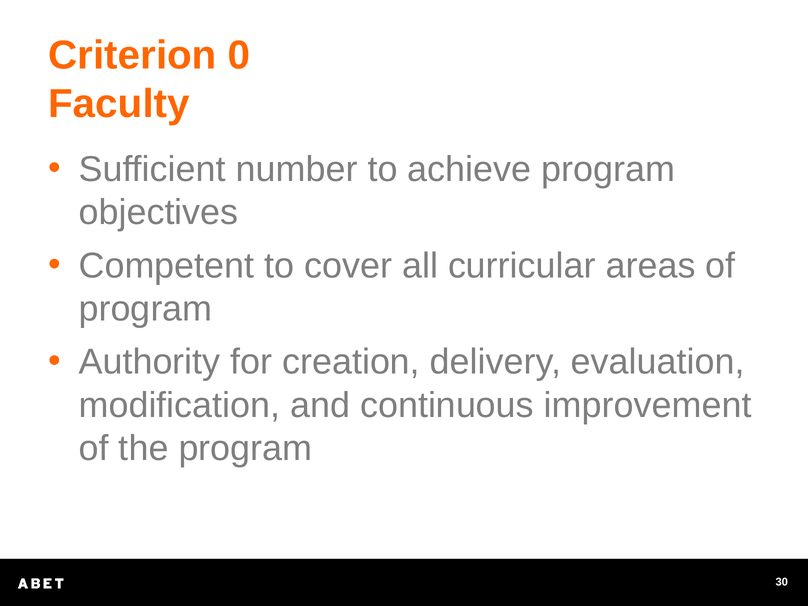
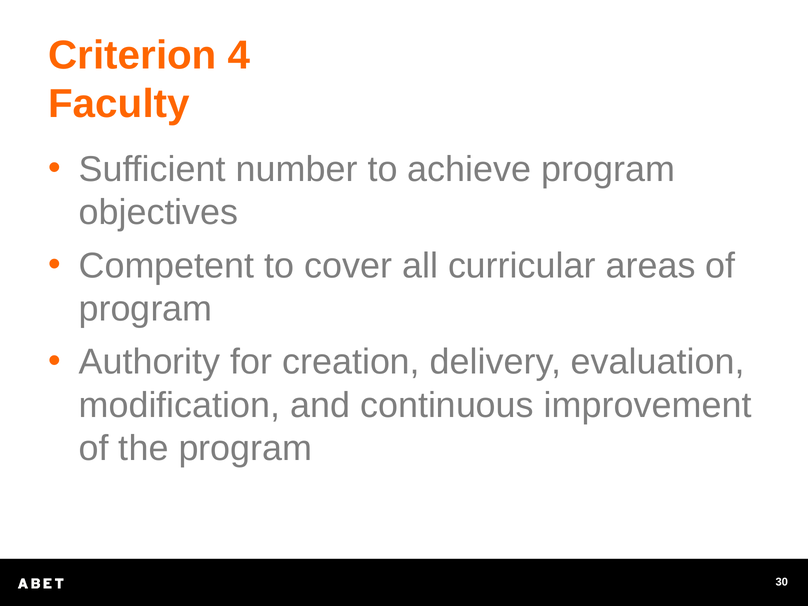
0: 0 -> 4 (239, 55)
